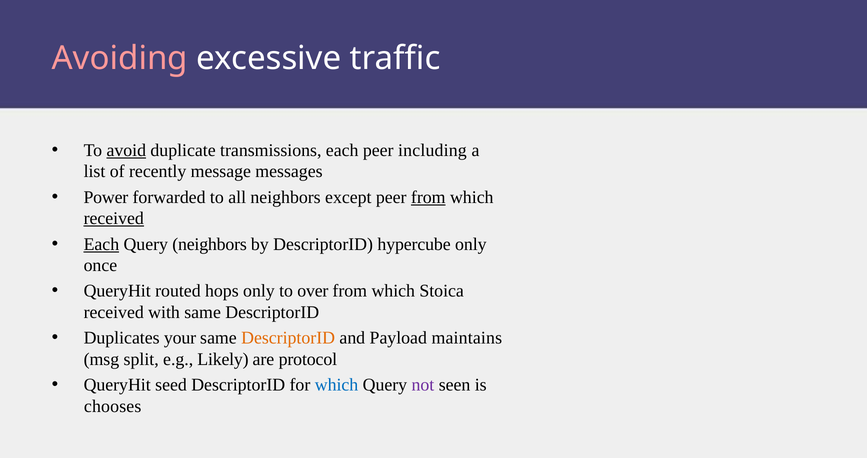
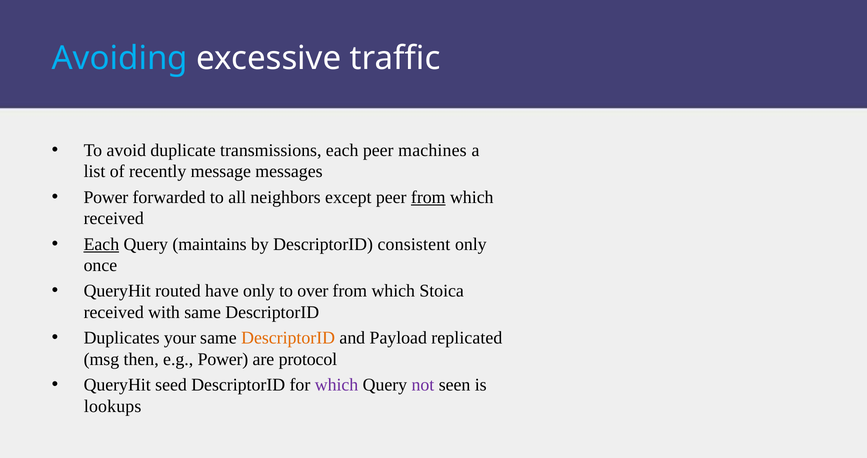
Avoiding colour: pink -> light blue (120, 58)
avoid underline: present -> none (126, 150)
including: including -> machines (432, 150)
received underline: present -> none (114, 218)
Query neighbors: neighbors -> maintains (210, 244)
hypercube: hypercube -> consistent (414, 244)
hops: hops -> have (222, 291)
maintains: maintains -> replicated (467, 338)
split: split -> then (141, 359)
e.g Likely: Likely -> Power (223, 359)
which colour: blue -> purple (337, 385)
chooses: chooses -> lookups (113, 406)
